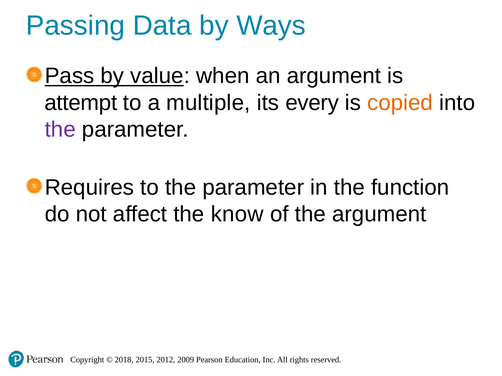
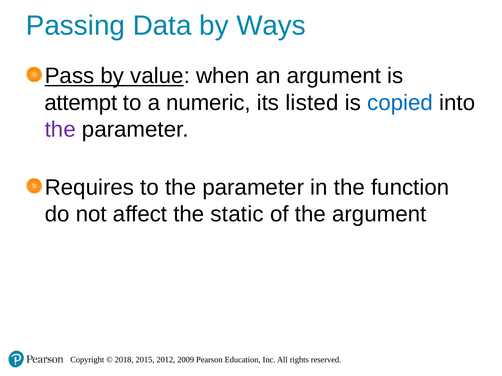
multiple: multiple -> numeric (209, 103)
every: every -> listed (312, 103)
copied colour: orange -> blue (400, 103)
know: know -> static (237, 214)
